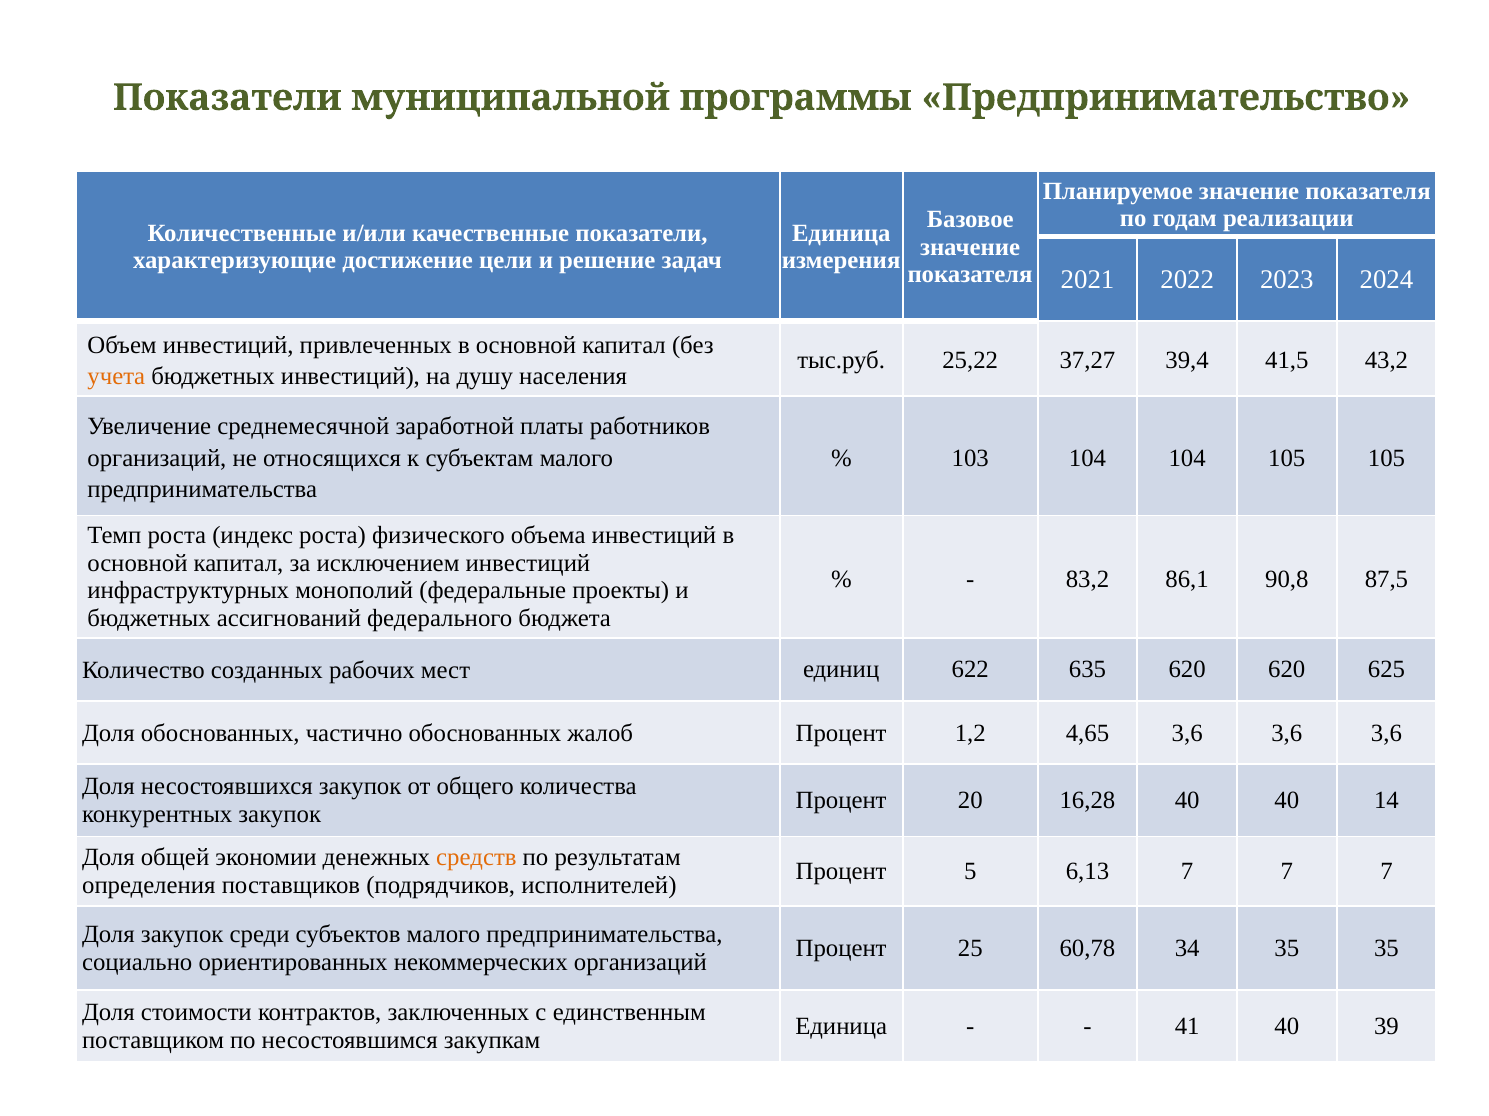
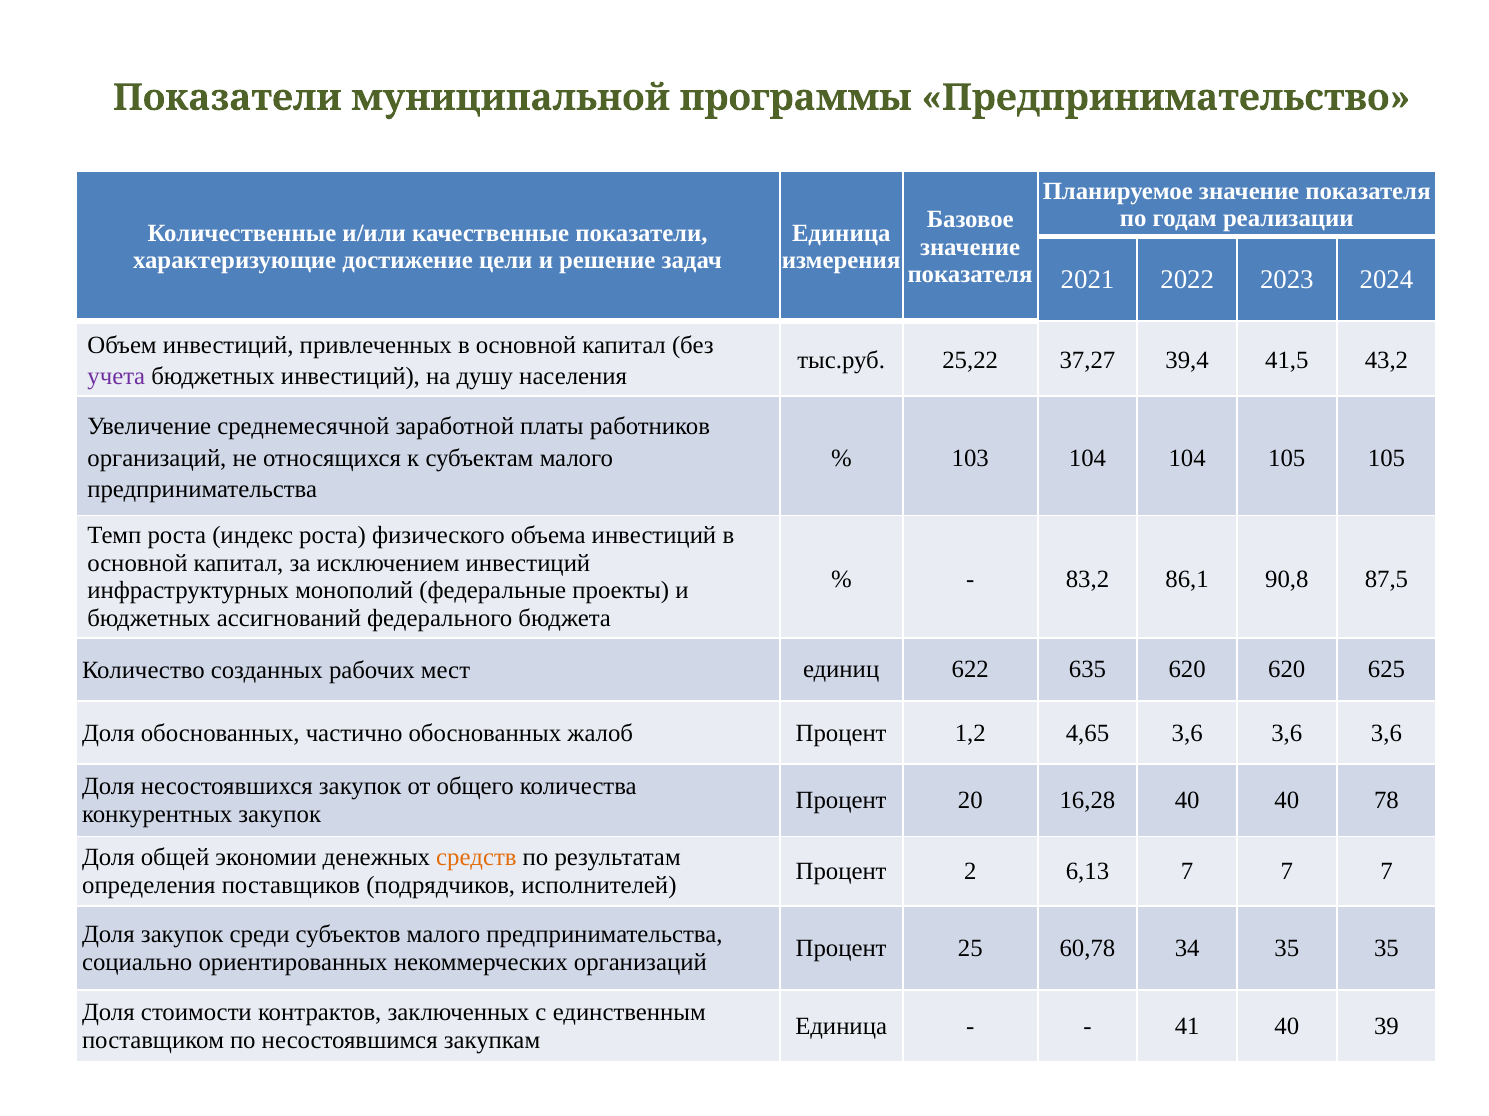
учета colour: orange -> purple (116, 377)
14: 14 -> 78 (1386, 801)
5: 5 -> 2 (970, 872)
